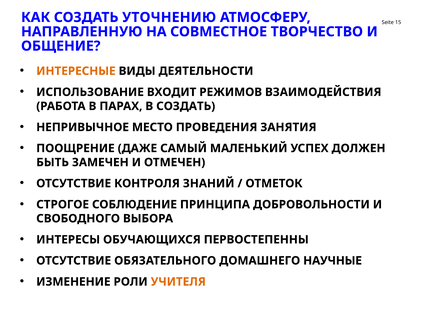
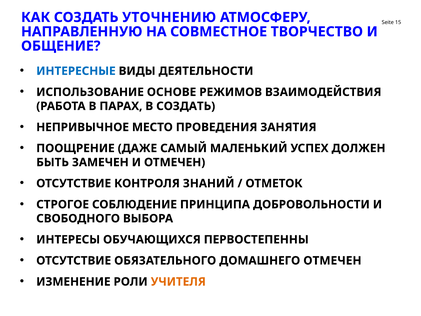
ИНТЕРЕСНЫЕ colour: orange -> blue (76, 71)
ВХОДИТ: ВХОДИТ -> ОСНОВЕ (172, 92)
ДОМАШНЕГО НАУЧНЫЕ: НАУЧНЫЕ -> ОТМЕЧЕН (332, 260)
